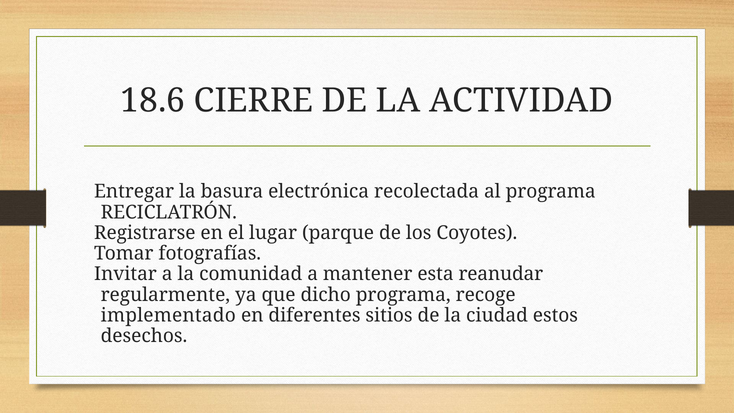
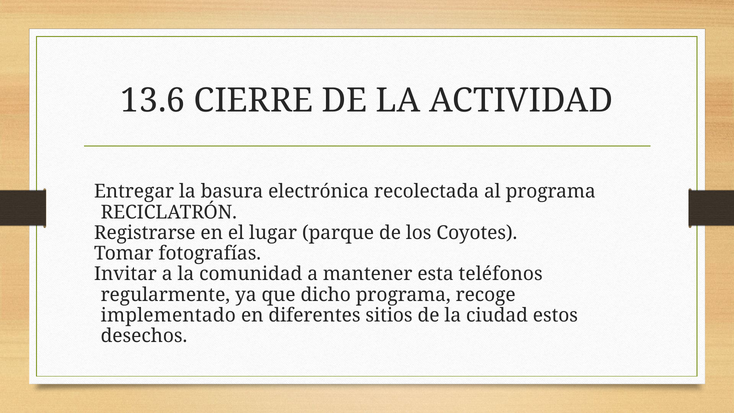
18.6: 18.6 -> 13.6 (153, 101)
reanudar: reanudar -> teléfonos (501, 274)
